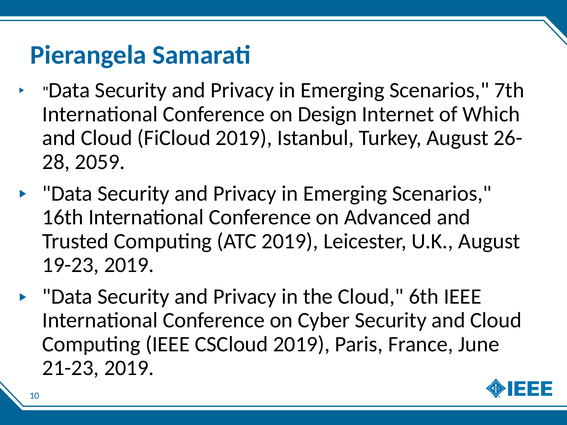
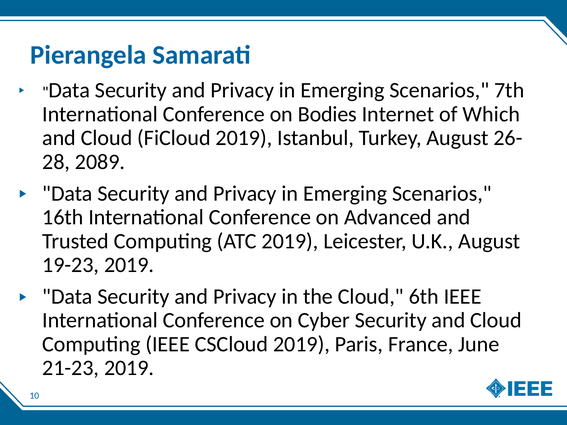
Design: Design -> Bodies (327, 114)
2059: 2059 -> 2089 (100, 162)
